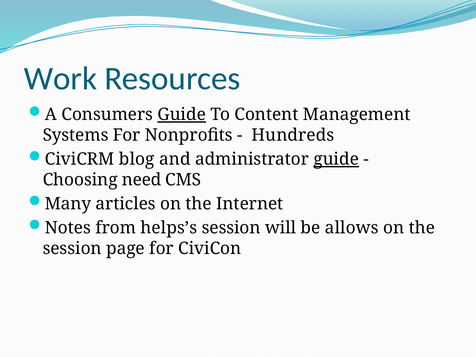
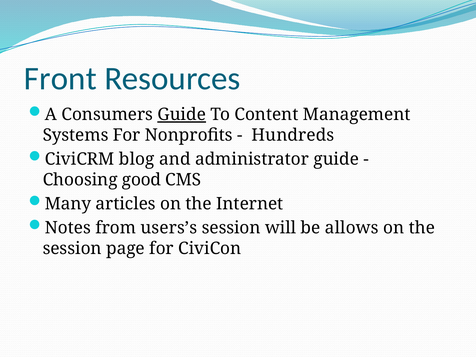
Work: Work -> Front (60, 79)
guide underline: present -> none (336, 159)
need: need -> good (142, 180)
helps’s: helps’s -> users’s (169, 228)
